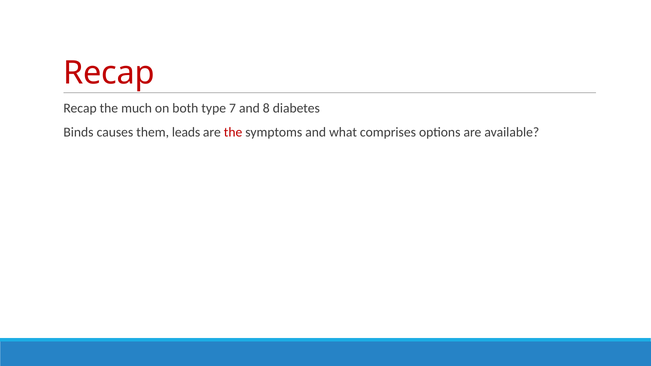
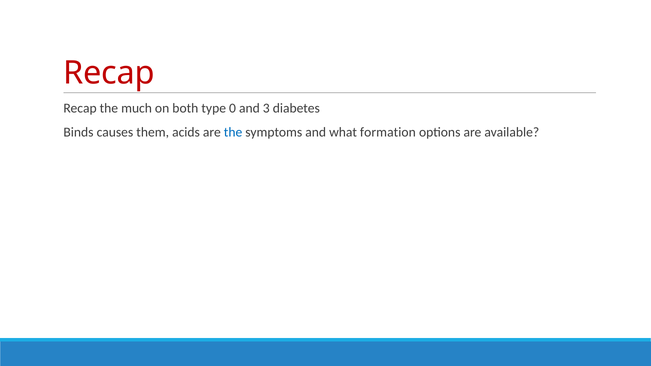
7: 7 -> 0 (232, 108)
8: 8 -> 3 (266, 108)
leads: leads -> acids (186, 132)
the colour: red -> blue (233, 132)
comprises: comprises -> formation (388, 132)
